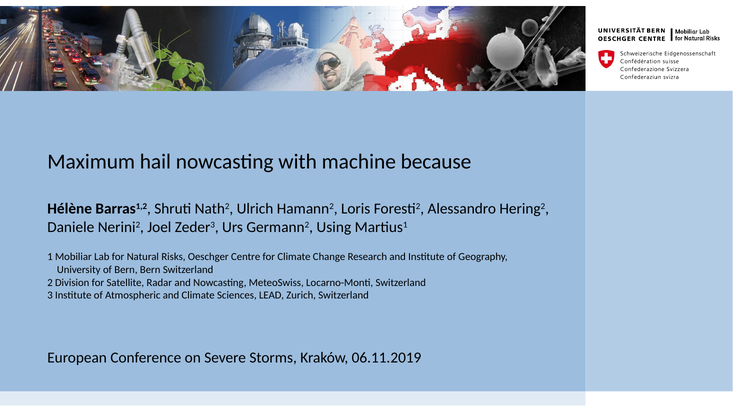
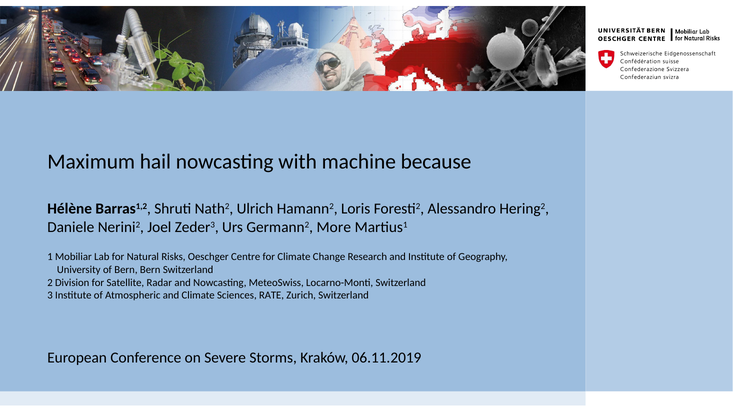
Using: Using -> More (334, 227)
LEAD: LEAD -> RATE (271, 296)
